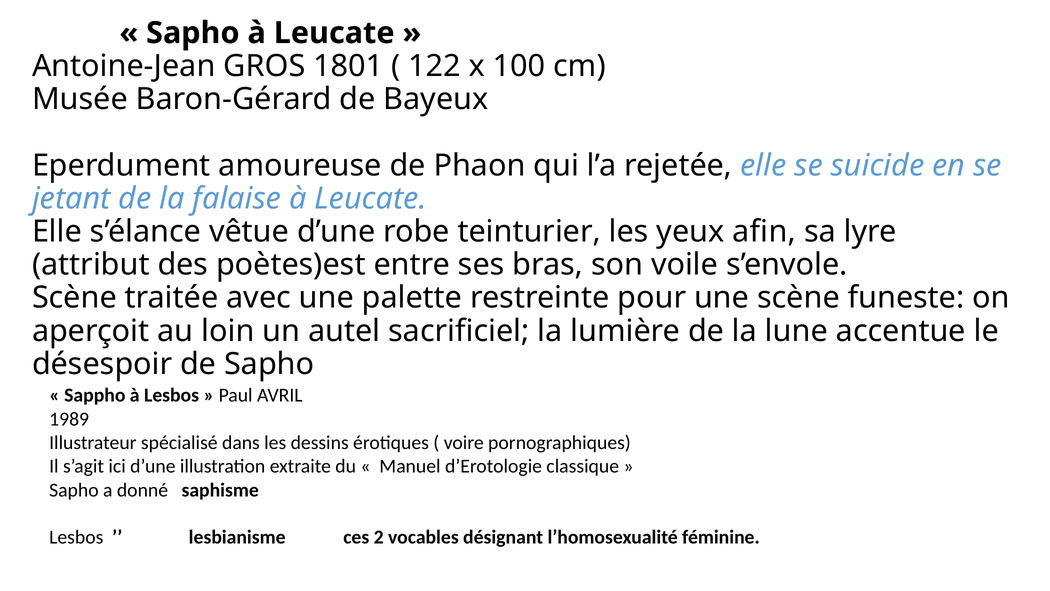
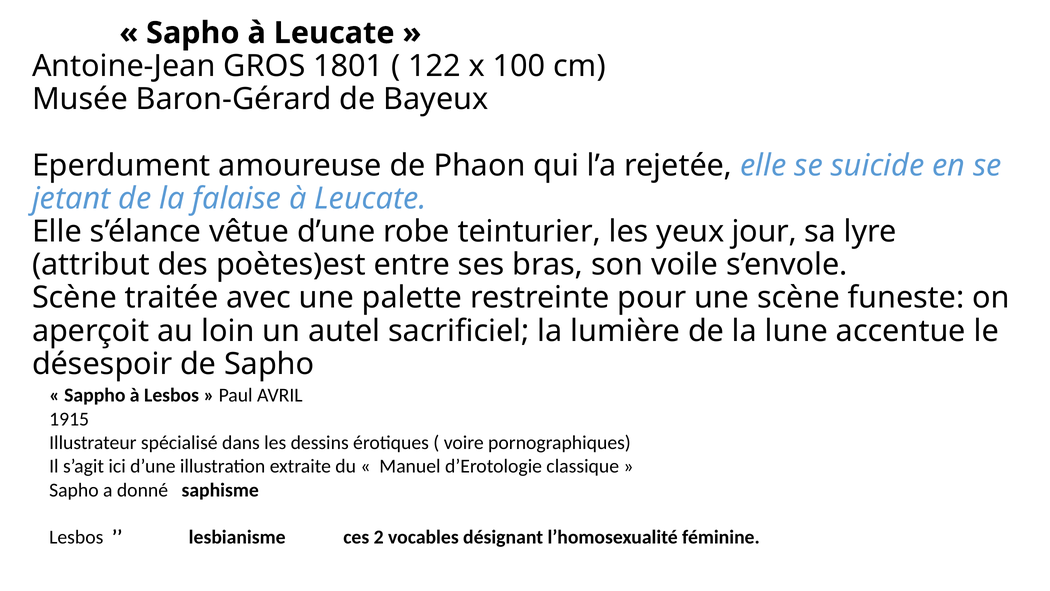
afin: afin -> jour (764, 231)
1989: 1989 -> 1915 (69, 419)
